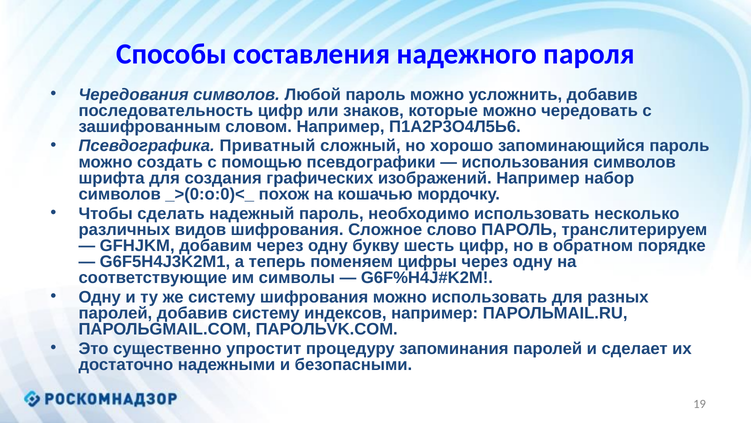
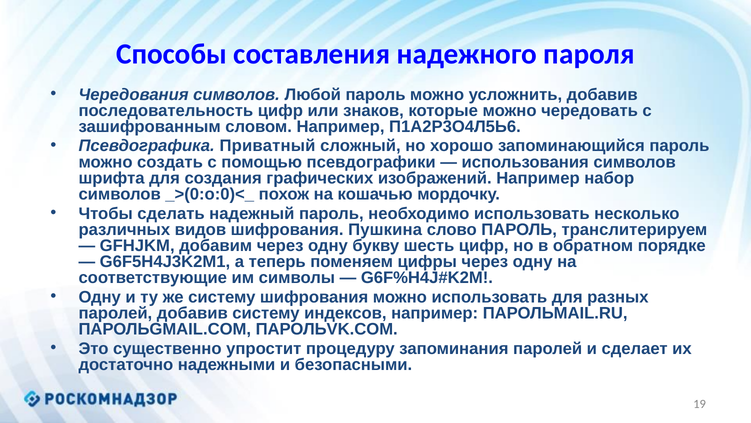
Сложное: Сложное -> Пушкина (385, 229)
